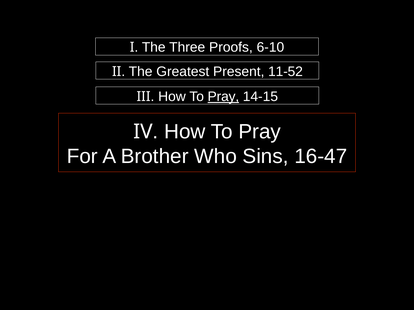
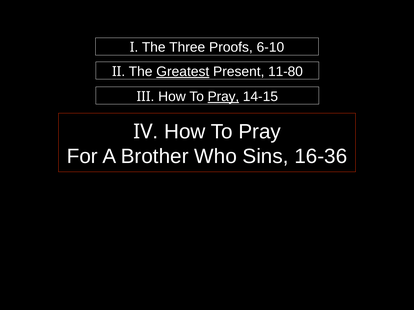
Greatest underline: none -> present (183, 72)
11-52: 11-52 -> 11-80 (285, 72)
16-47: 16-47 -> 16-36 (321, 157)
